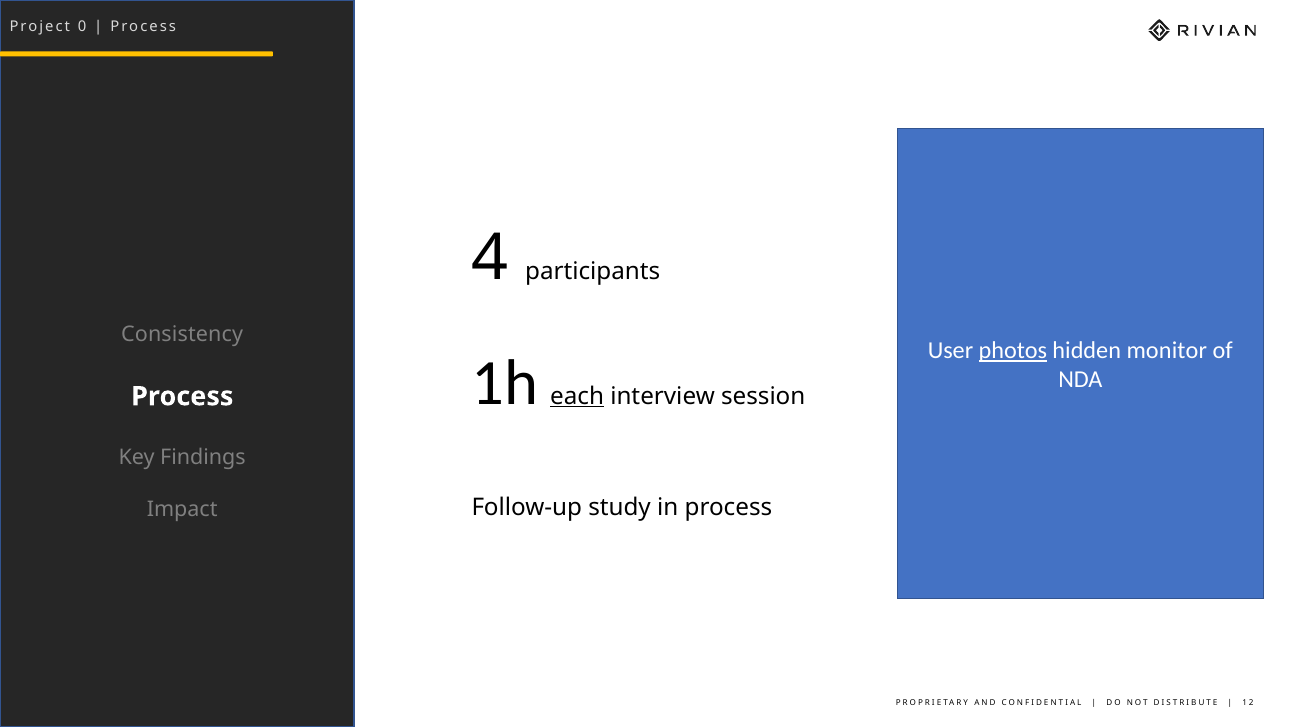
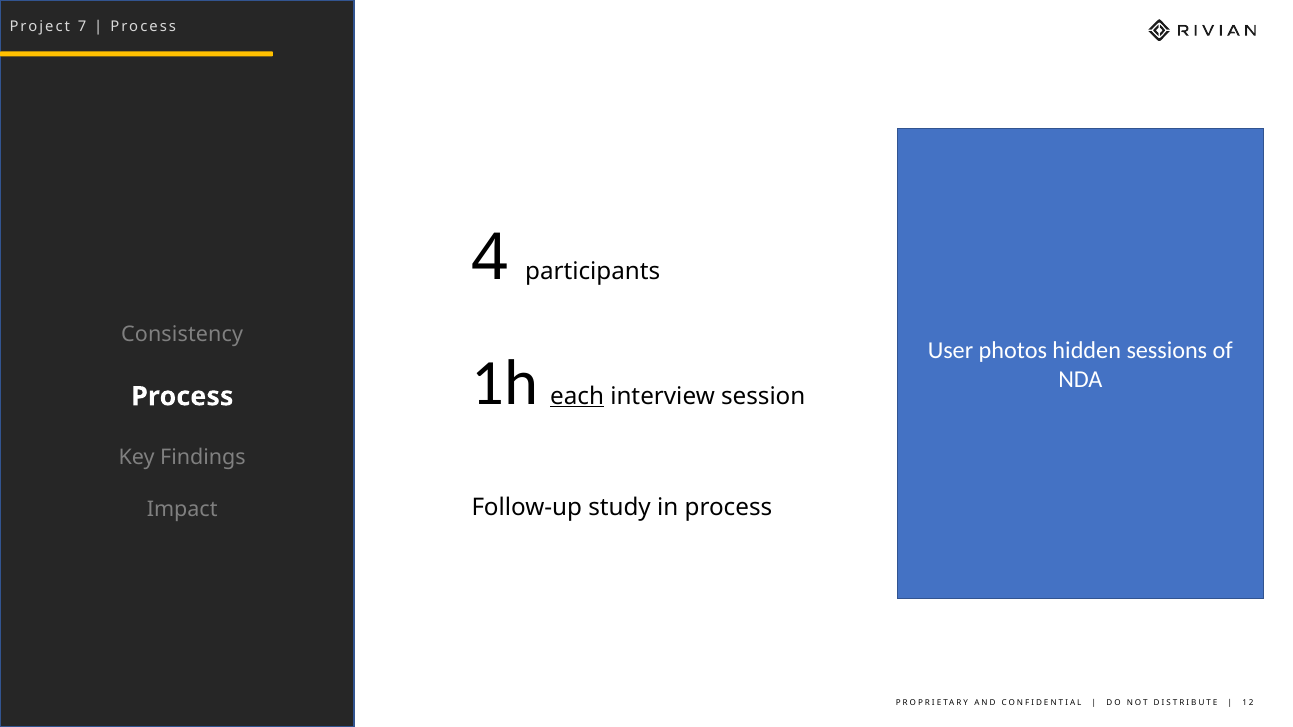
0: 0 -> 7 (82, 27)
photos underline: present -> none (1013, 351)
monitor: monitor -> sessions (1167, 351)
